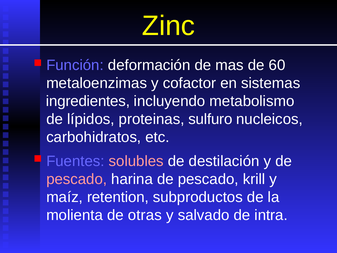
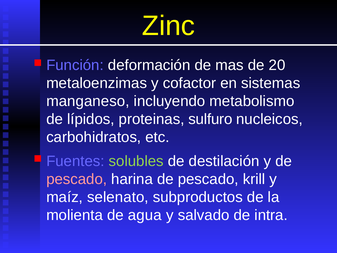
60: 60 -> 20 (277, 65)
ingredientes: ingredientes -> manganeso (88, 101)
solubles colour: pink -> light green (136, 161)
retention: retention -> selenato (118, 197)
otras: otras -> agua (145, 215)
